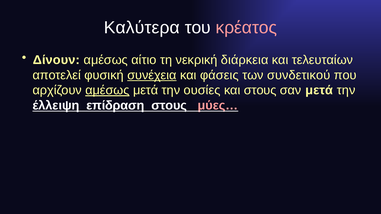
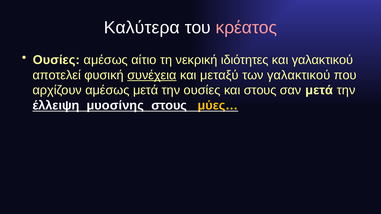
Δίνουν: Δίνουν -> Ουσίες (56, 60)
διάρκεια: διάρκεια -> ιδιότητες (245, 60)
και τελευταίων: τελευταίων -> γαλακτικού (323, 60)
φάσεις: φάσεις -> μεταξύ (219, 75)
των συνδετικού: συνδετικού -> γαλακτικού (299, 75)
αμέσως underline: present -> none (107, 90)
επίδραση: επίδραση -> μυοσίνης (115, 106)
μύες… colour: pink -> yellow (218, 106)
